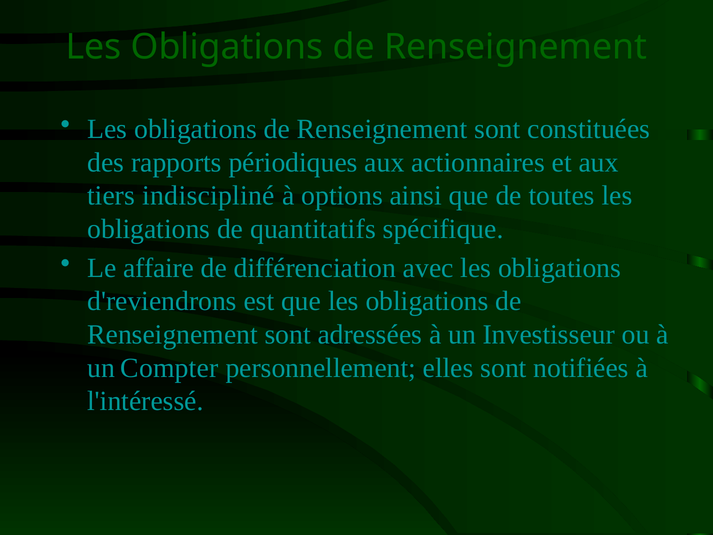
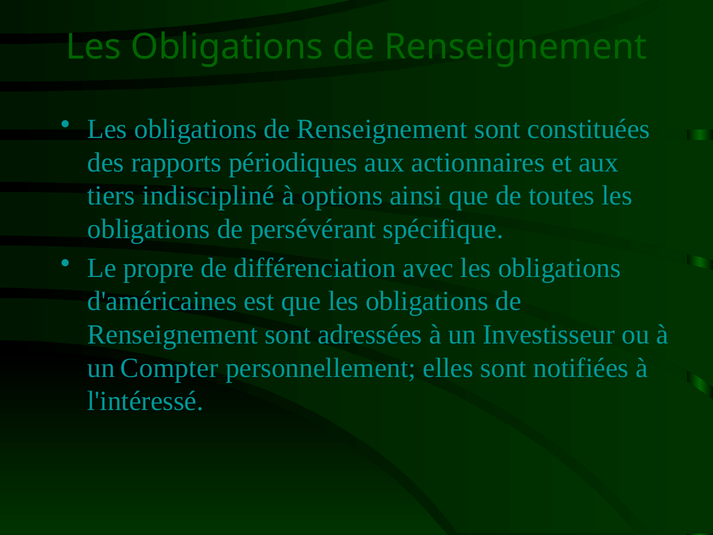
quantitatifs: quantitatifs -> persévérant (313, 229)
affaire: affaire -> propre (159, 268)
d'reviendrons: d'reviendrons -> d'américaines (162, 301)
